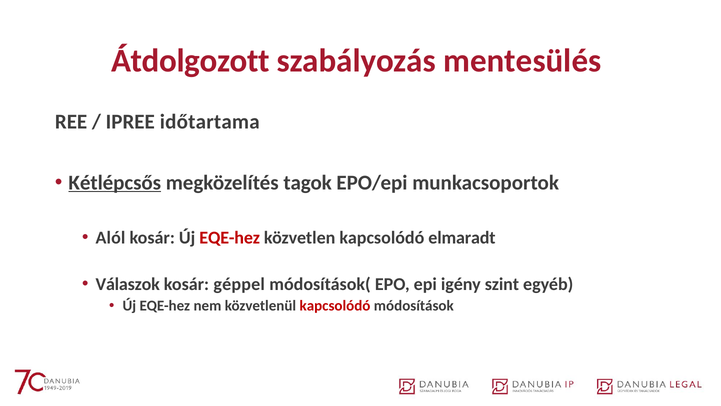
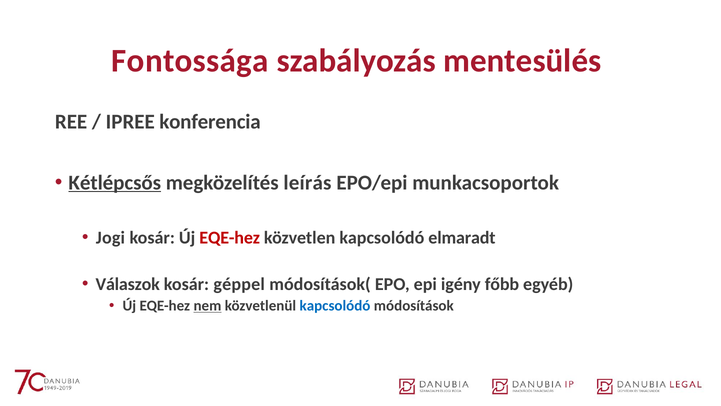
Átdolgozott: Átdolgozott -> Fontossága (190, 61)
időtartama: időtartama -> konferencia (210, 122)
tagok: tagok -> leírás (307, 182)
Alól: Alól -> Jogi (110, 237)
szint: szint -> főbb (502, 284)
nem underline: none -> present (207, 305)
kapcsolódó colour: red -> blue (335, 305)
